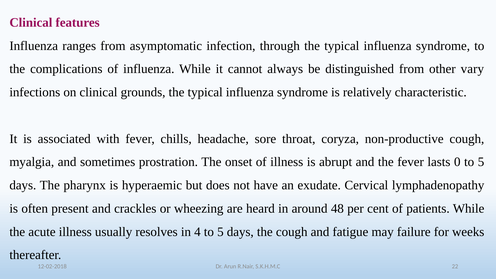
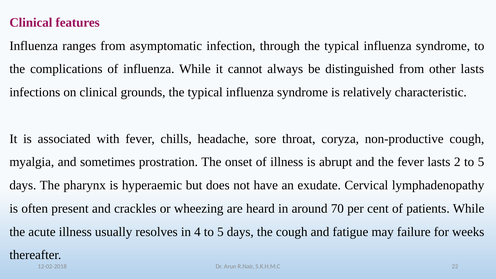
other vary: vary -> lasts (472, 69)
0: 0 -> 2 (457, 162)
48: 48 -> 70 (337, 209)
